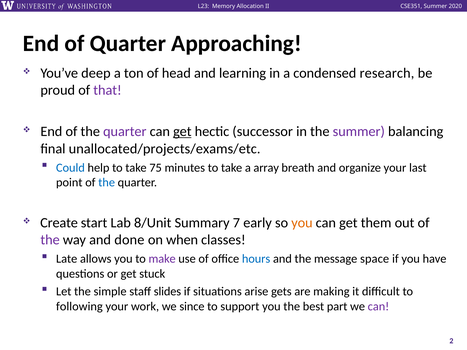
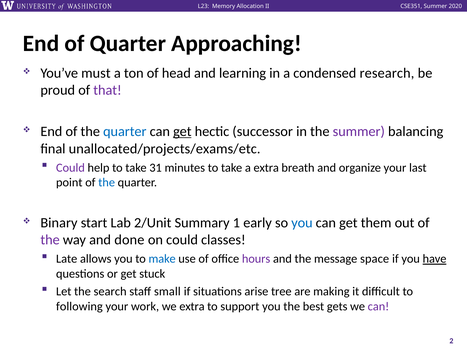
deep: deep -> must (96, 73)
quarter colour: purple -> blue (125, 132)
Could colour: blue -> purple (70, 168)
75: 75 -> 31 (156, 168)
a array: array -> extra (266, 168)
Create: Create -> Binary (59, 223)
8/Unit: 8/Unit -> 2/Unit (153, 223)
7: 7 -> 1 (236, 223)
you colour: orange -> blue (302, 223)
on when: when -> could (182, 240)
make colour: purple -> blue (162, 259)
hours colour: blue -> purple (256, 259)
have underline: none -> present (435, 259)
simple: simple -> search (110, 292)
slides: slides -> small (167, 292)
gets: gets -> tree (281, 292)
we since: since -> extra (192, 306)
part: part -> gets (337, 306)
